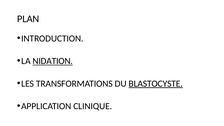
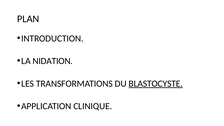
NIDATION underline: present -> none (53, 61)
